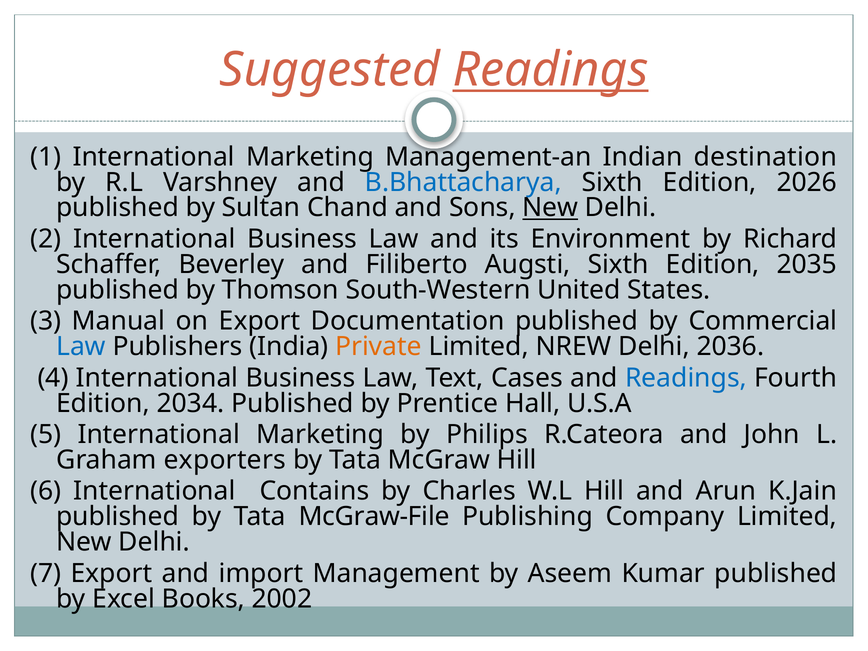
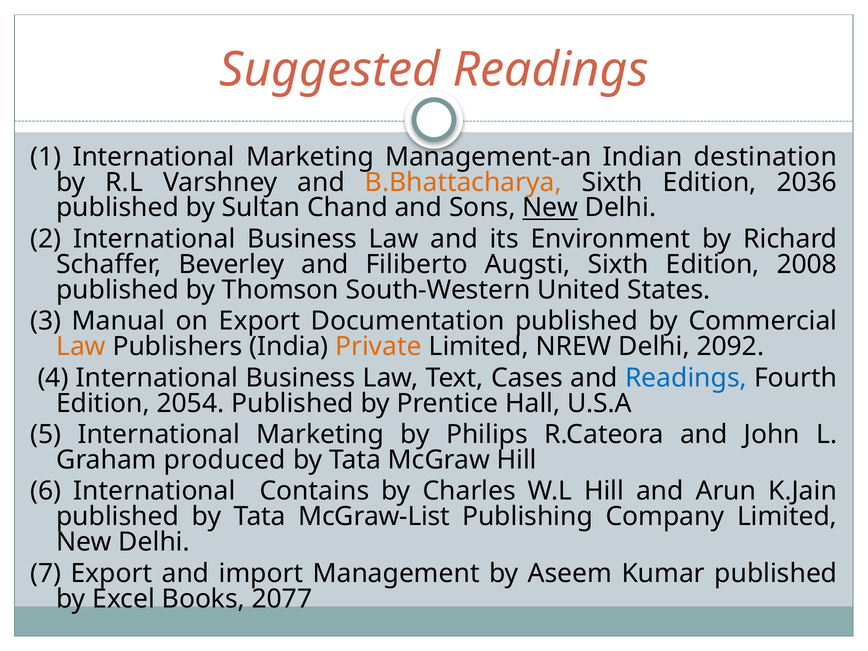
Readings underline: present -> none (551, 70)
B.Bhattacharya colour: blue -> orange (463, 182)
2026: 2026 -> 2036 (807, 182)
2035: 2035 -> 2008 (807, 264)
Law colour: blue -> orange (81, 347)
2036: 2036 -> 2092 (730, 347)
2034: 2034 -> 2054 (191, 403)
exporters: exporters -> produced (225, 460)
McGraw-File: McGraw-File -> McGraw-List (374, 517)
2002: 2002 -> 2077 (282, 599)
